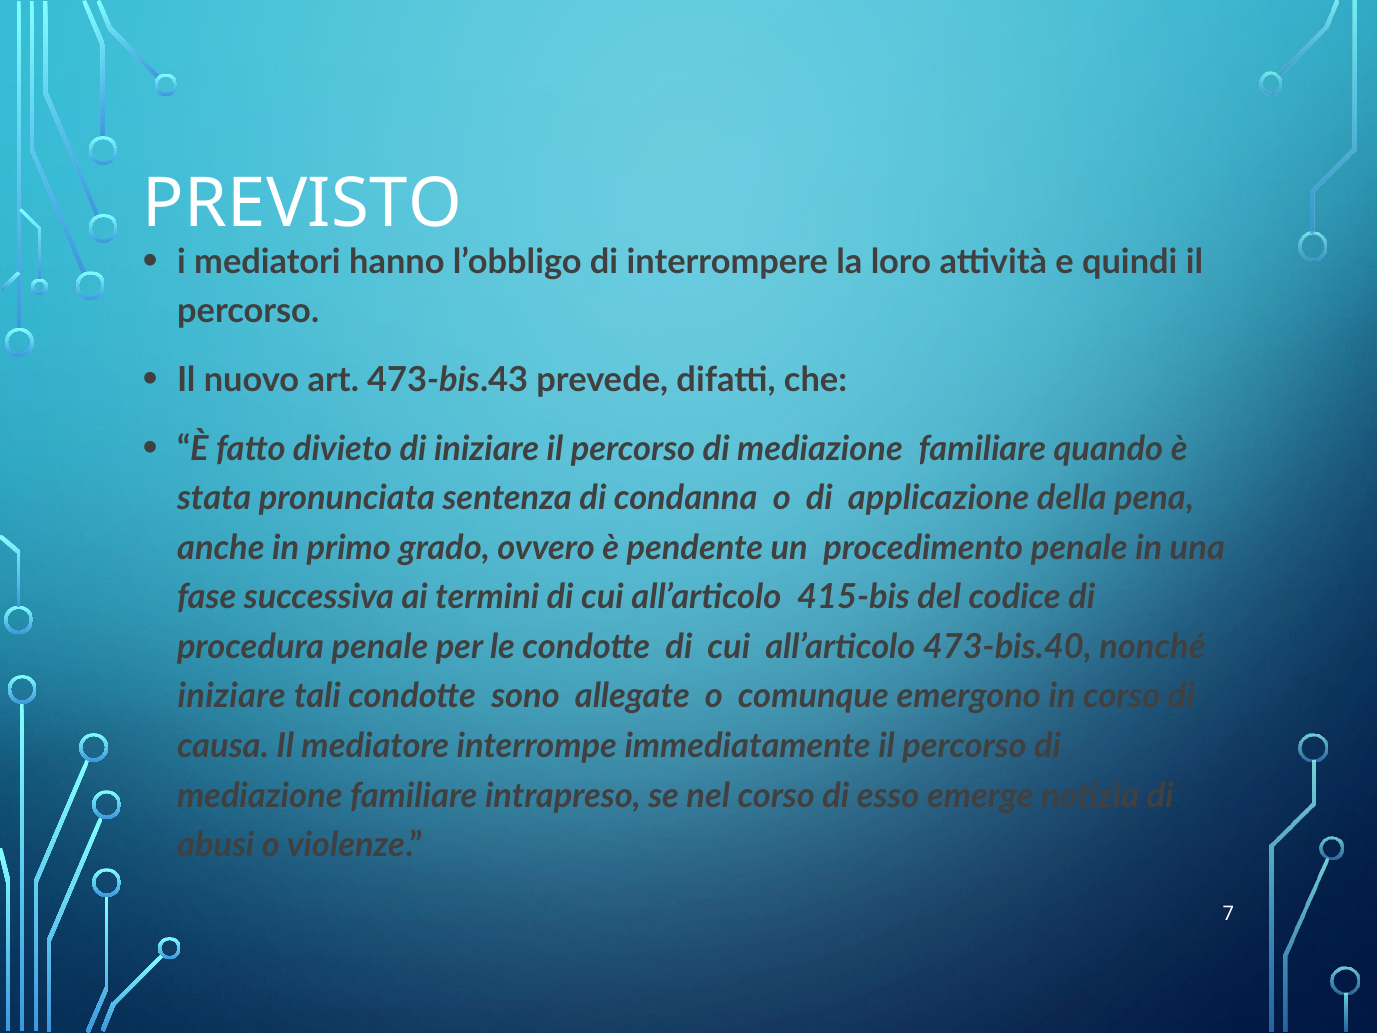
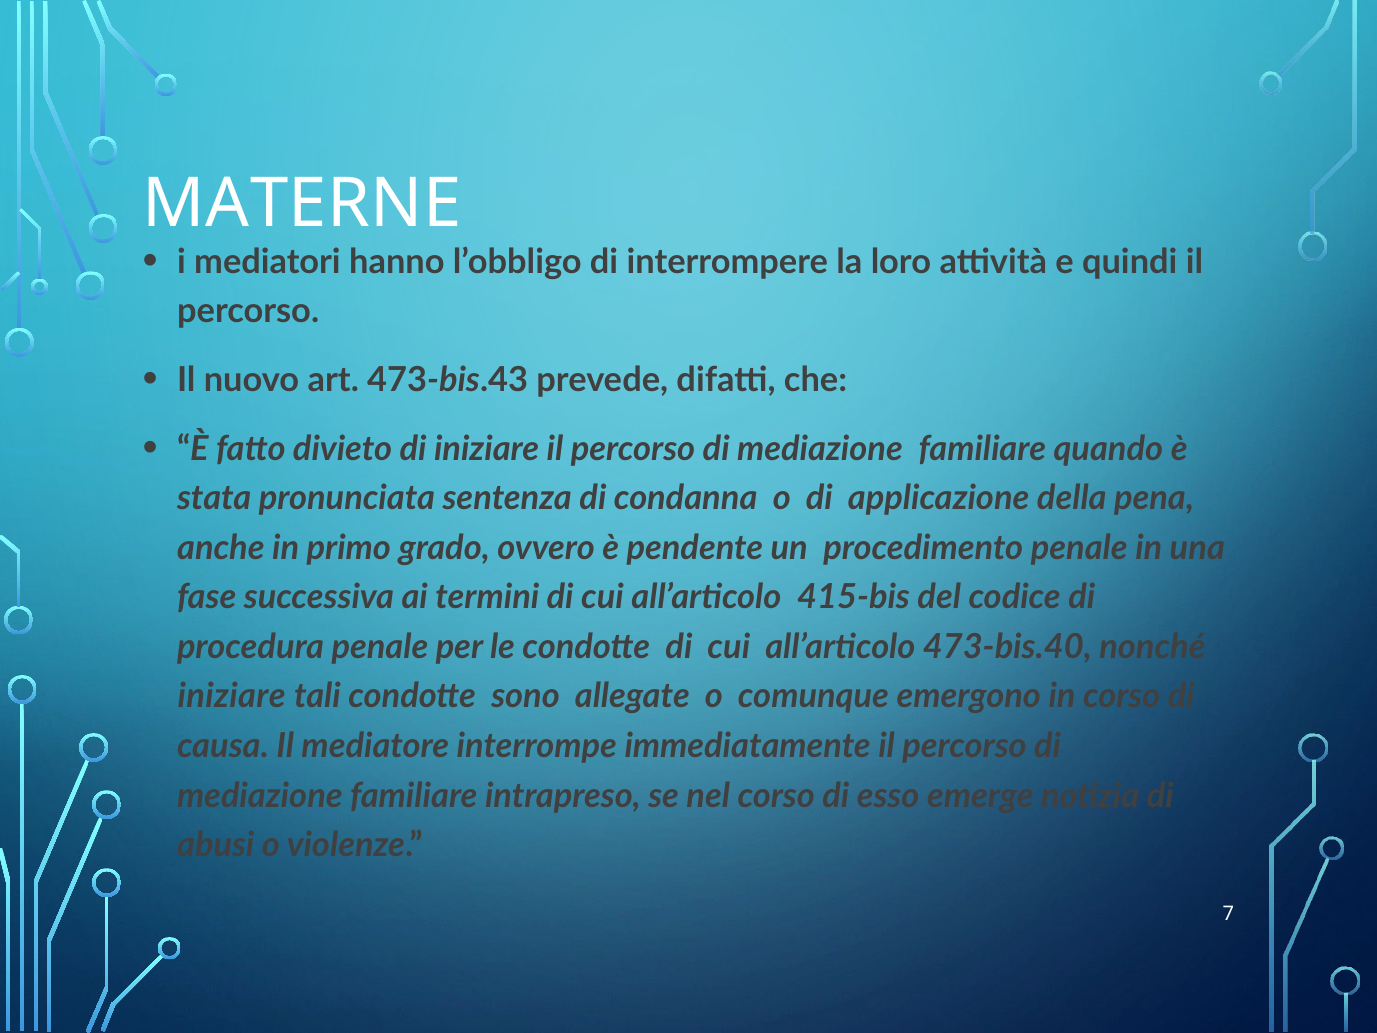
PREVISTO: PREVISTO -> MATERNE (302, 204)
